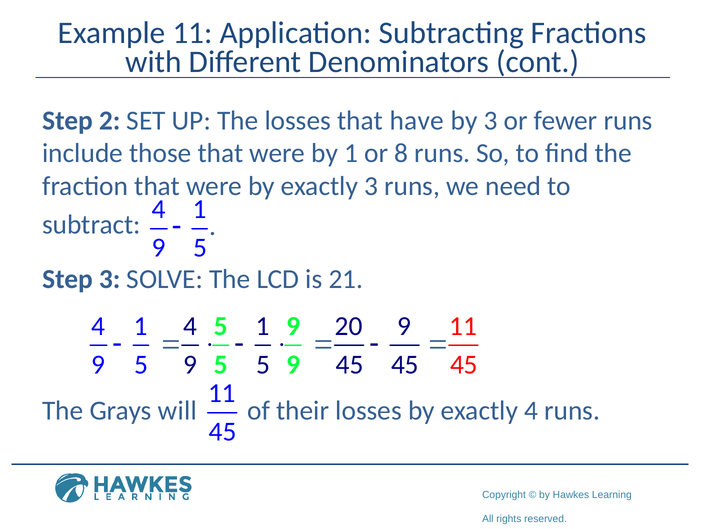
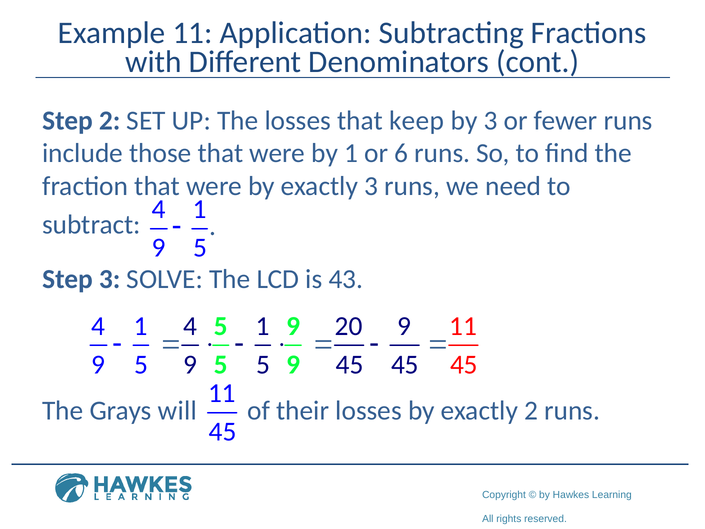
have: have -> keep (417, 120)
8: 8 -> 6 (401, 153)
21: 21 -> 43 (346, 279)
exactly 4: 4 -> 2 (531, 411)
